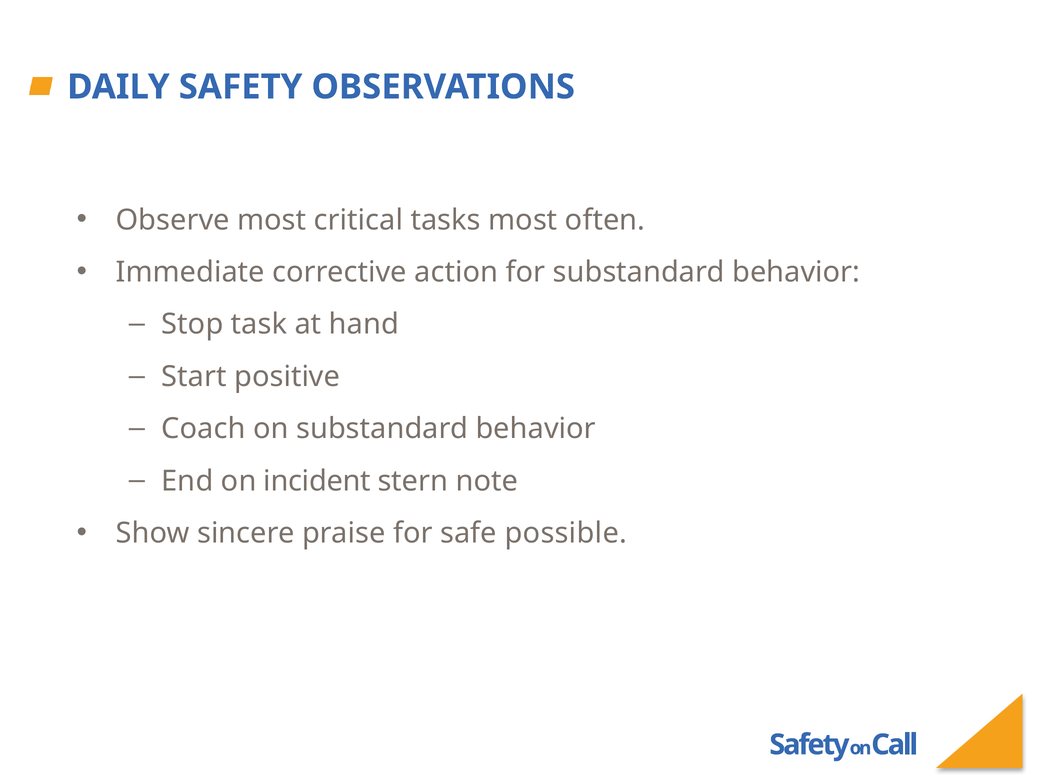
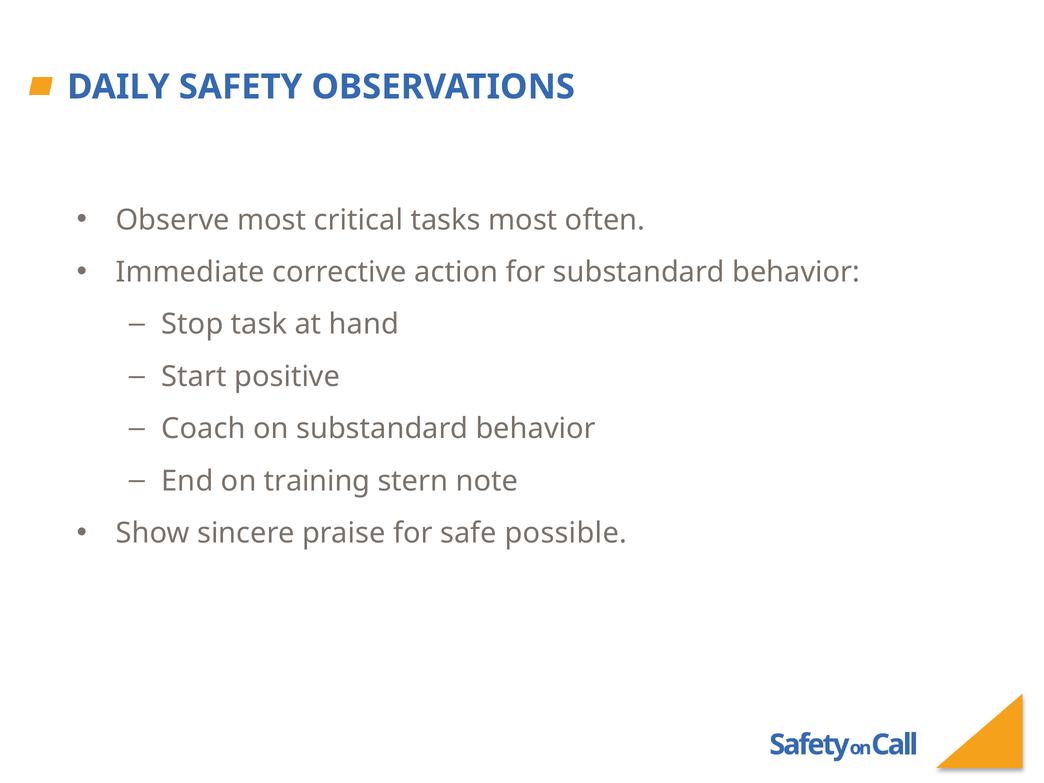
incident: incident -> training (317, 481)
